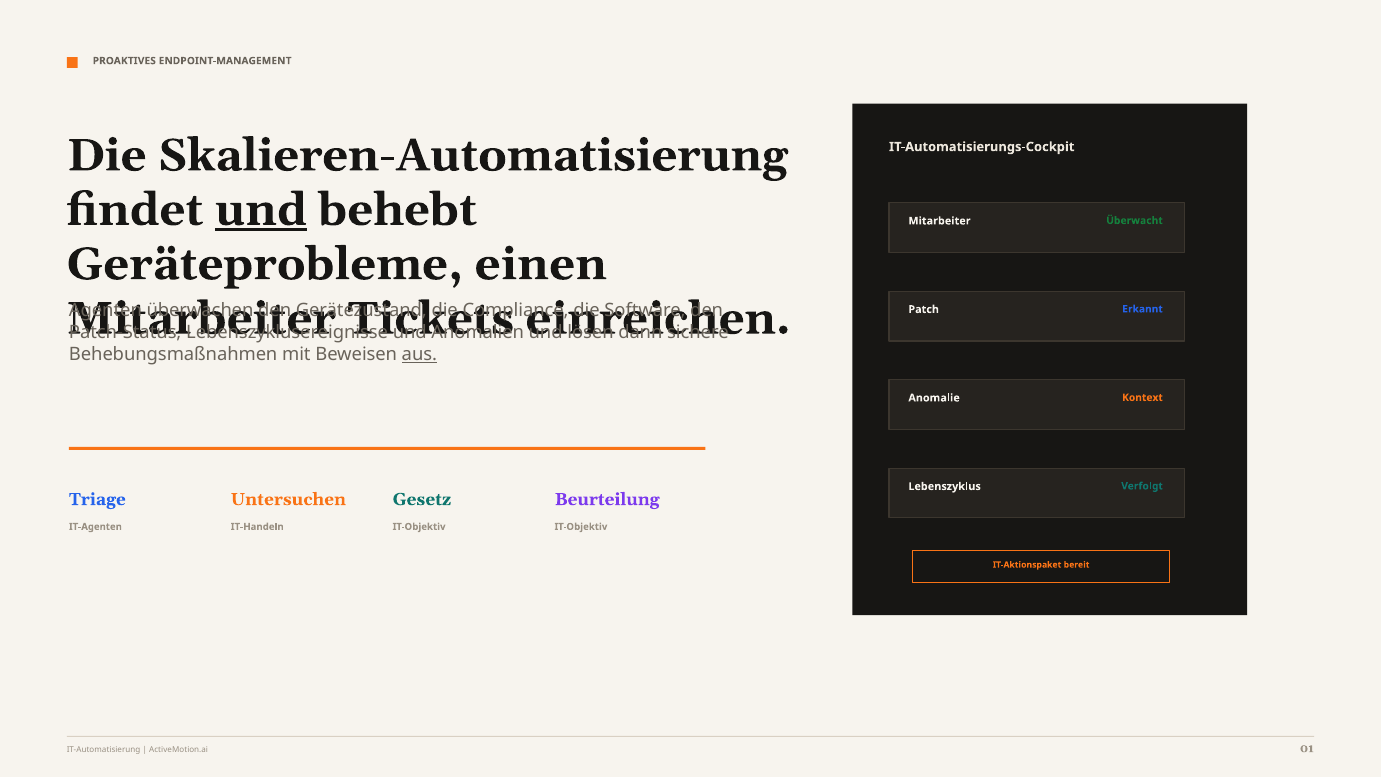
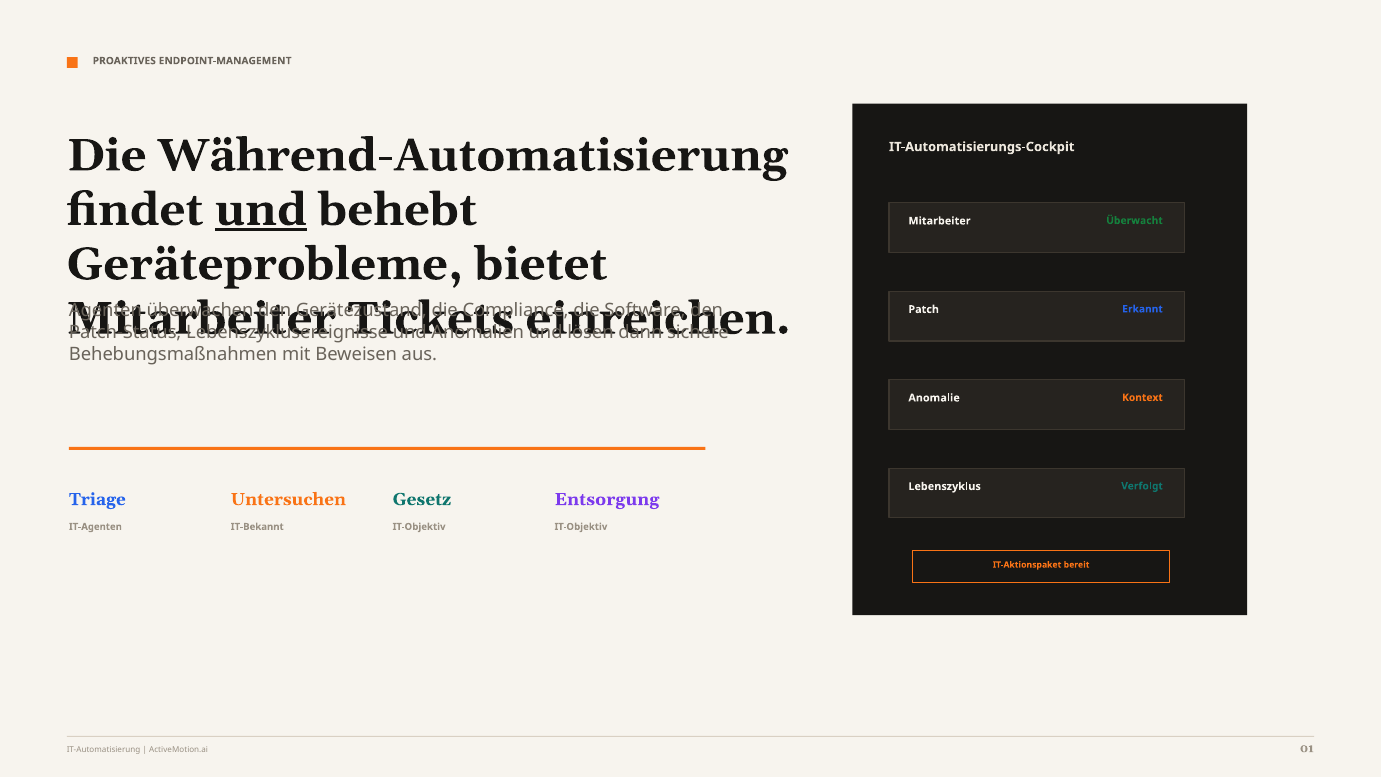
Skalieren-Automatisierung: Skalieren-Automatisierung -> Während-Automatisierung (473, 155)
einen: einen -> bietet (541, 264)
aus underline: present -> none (419, 354)
Beurteilung: Beurteilung -> Entsorgung (607, 499)
IT-Handeln: IT-Handeln -> IT-Bekannt (257, 527)
